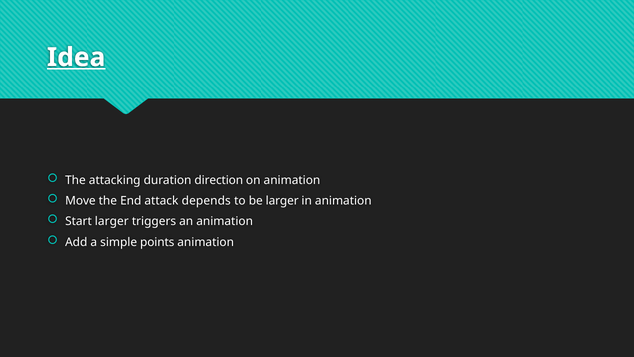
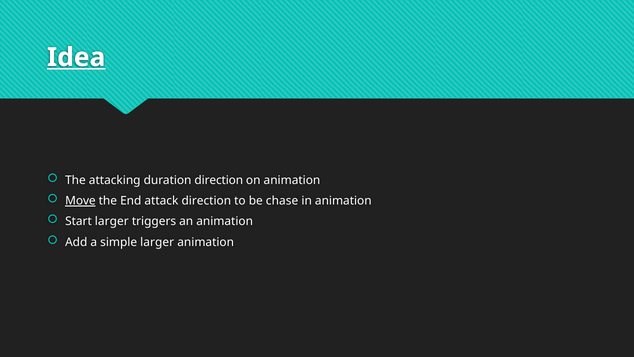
Move underline: none -> present (80, 201)
attack depends: depends -> direction (206, 201)
be larger: larger -> chase (282, 201)
simple points: points -> larger (157, 242)
